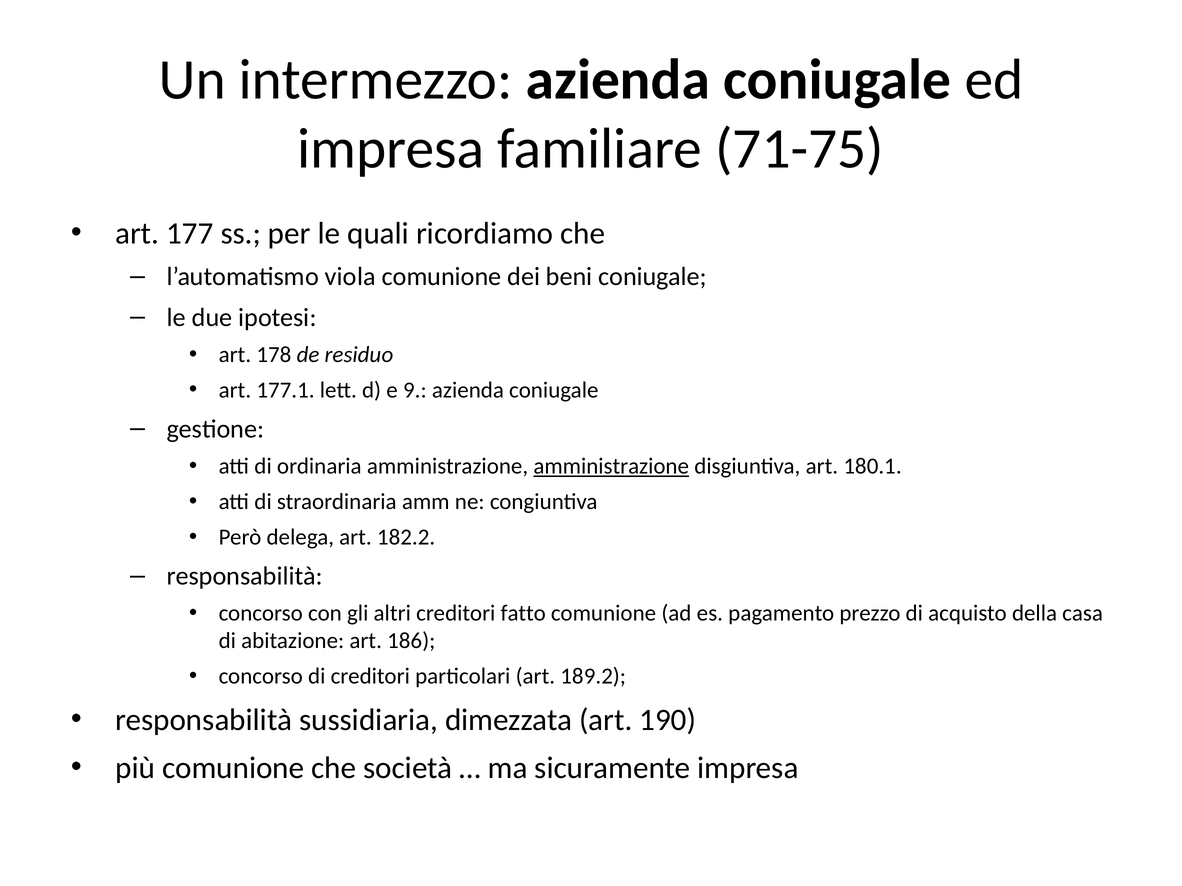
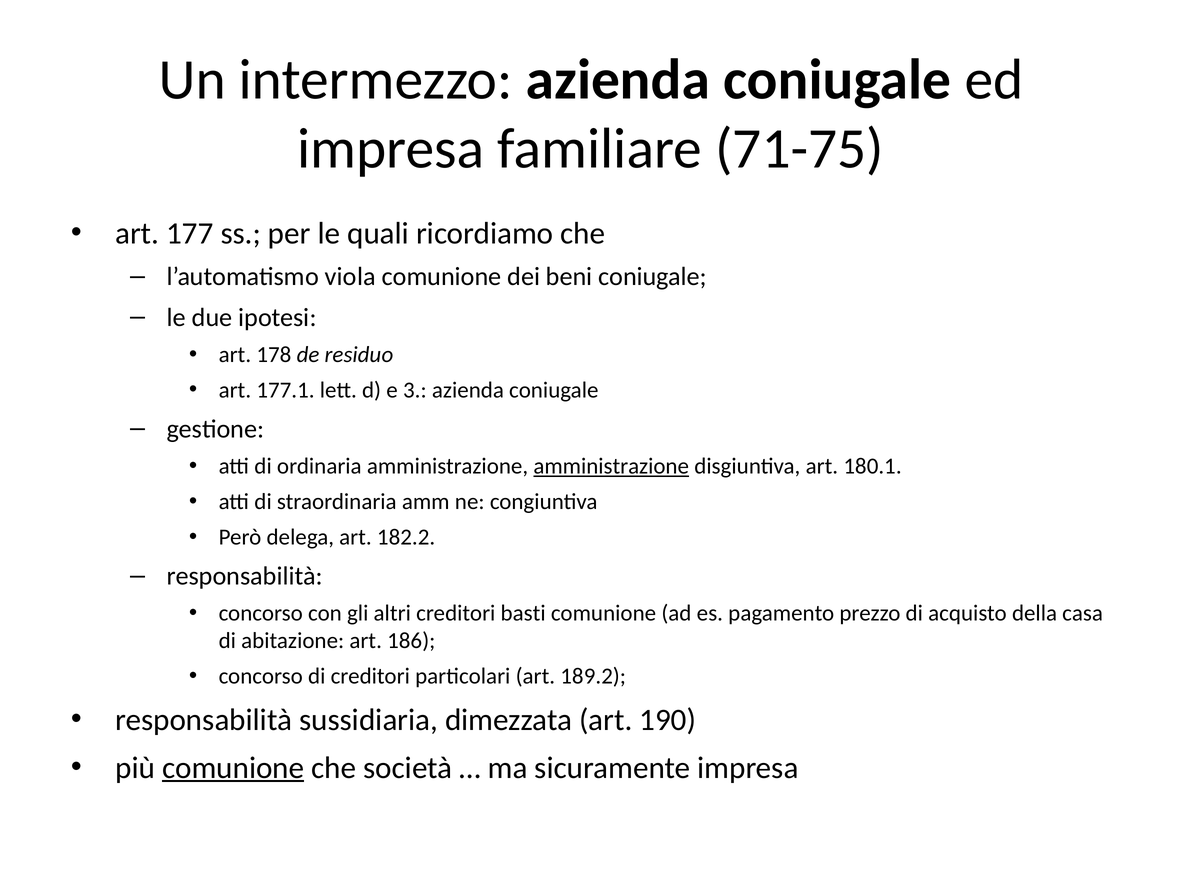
9: 9 -> 3 (415, 390)
fatto: fatto -> basti (523, 614)
comunione underline: none -> present (233, 768)
